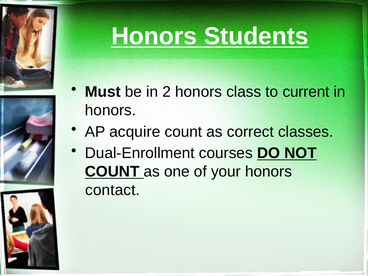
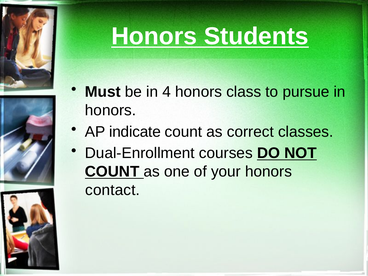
2: 2 -> 4 (167, 92)
current: current -> pursue (306, 92)
acquire: acquire -> indicate (135, 132)
